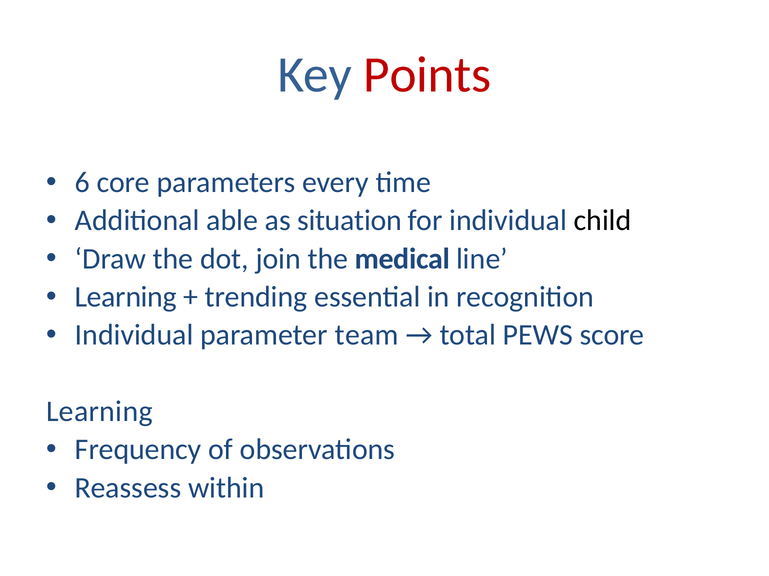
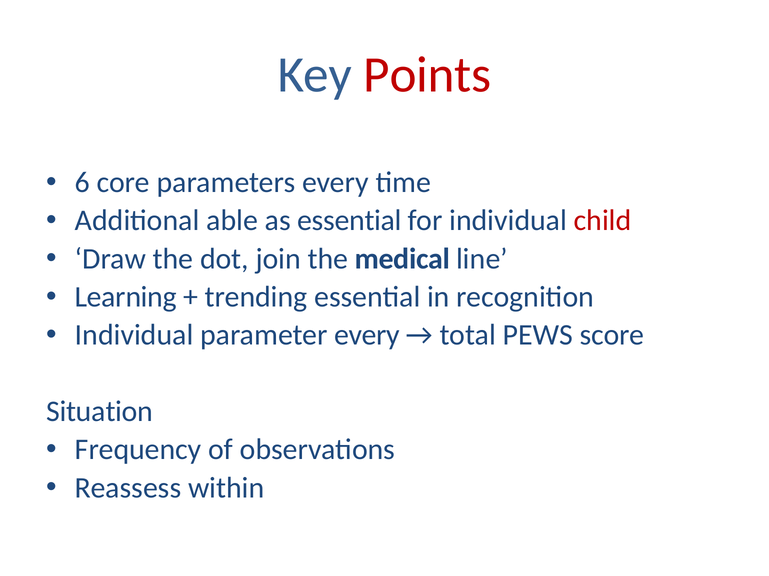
as situation: situation -> essential (350, 221)
child colour: black -> red (603, 221)
parameter team: team -> every (367, 335)
Learning: Learning -> Situation (100, 412)
